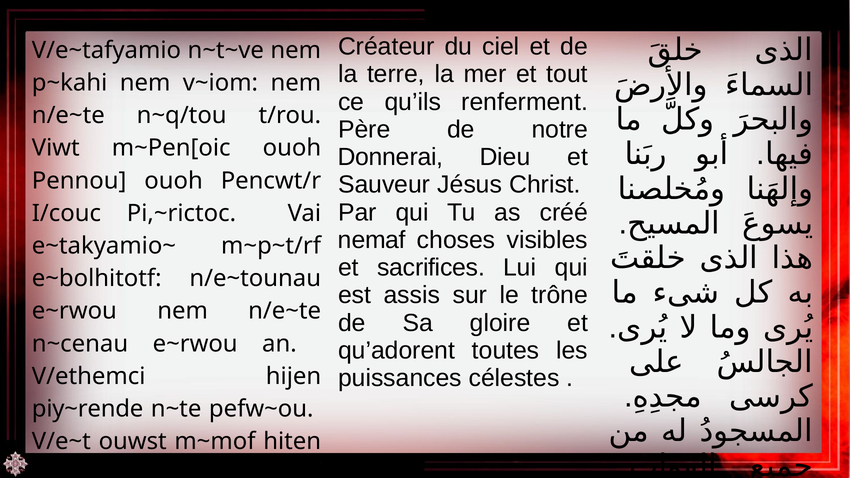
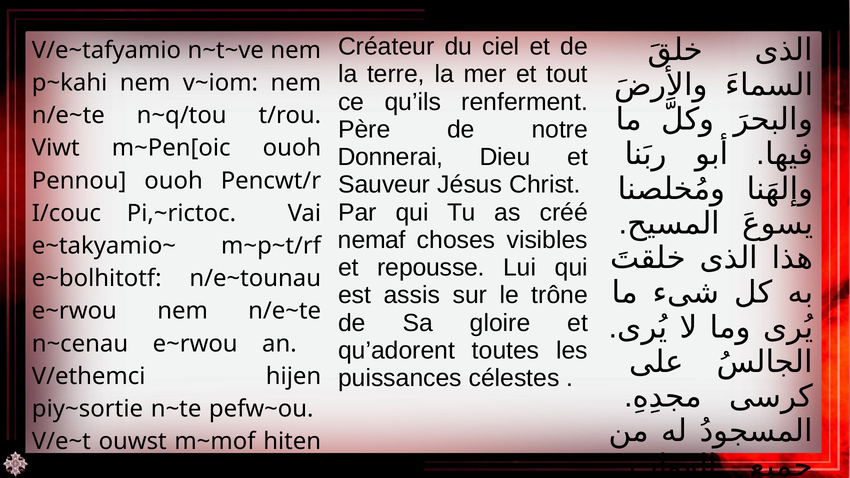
sacrifices: sacrifices -> repousse (431, 268)
piy~rende: piy~rende -> piy~sortie (87, 409)
